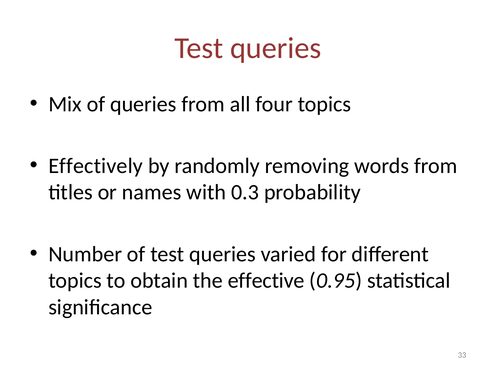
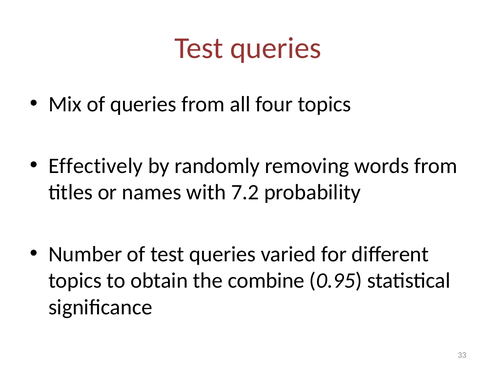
0.3: 0.3 -> 7.2 (245, 192)
effective: effective -> combine (266, 281)
